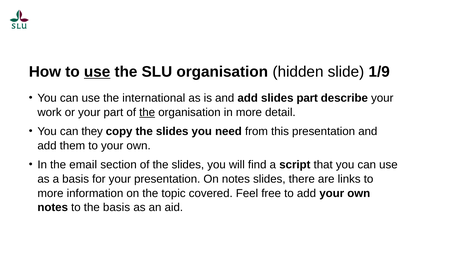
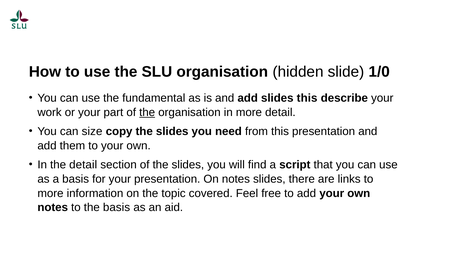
use underline: present -> none (97, 72)
1/9: 1/9 -> 1/0 (379, 72)
international: international -> fundamental (154, 98)
slides part: part -> this (307, 98)
they: they -> size (92, 132)
the email: email -> detail (83, 165)
